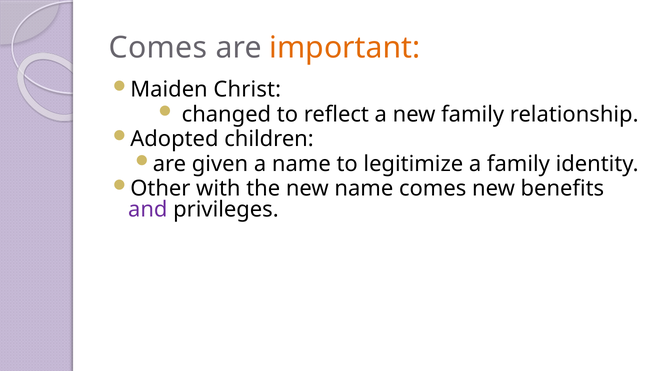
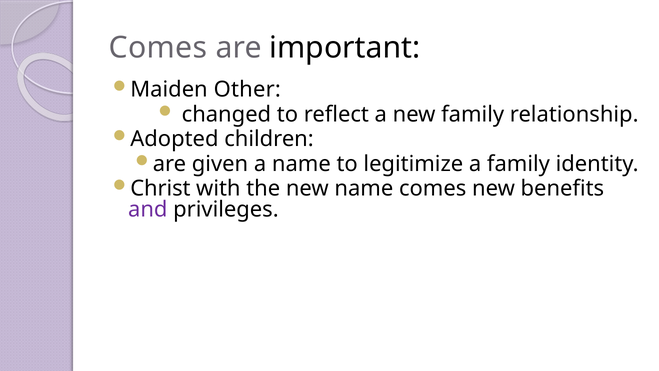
important colour: orange -> black (345, 48)
Christ: Christ -> Other (247, 90)
Other: Other -> Christ (160, 188)
